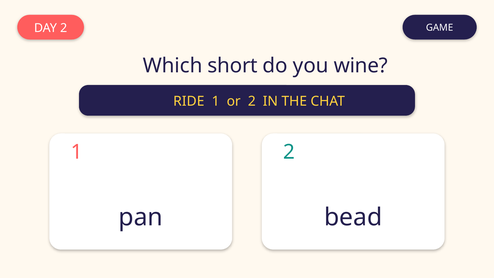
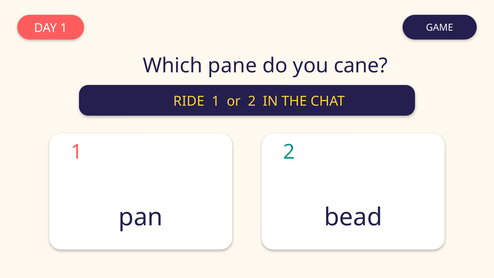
DAY 2: 2 -> 1 (64, 28)
short: short -> pane (232, 66)
wine: wine -> cane (361, 66)
